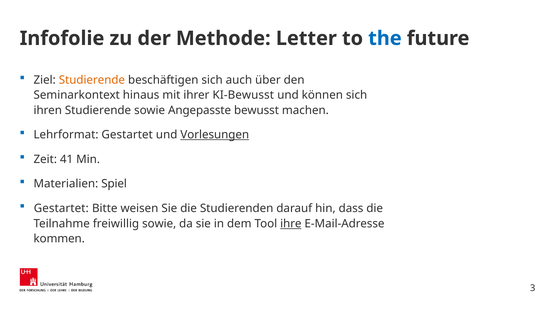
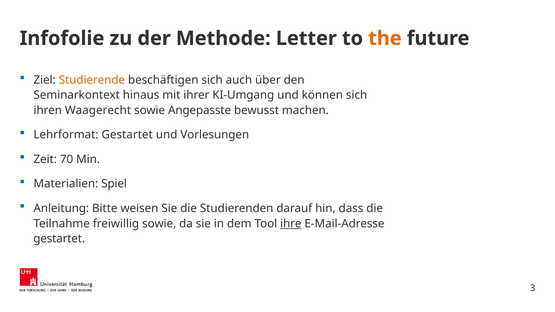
the colour: blue -> orange (385, 38)
KI-Bewusst: KI-Bewusst -> KI-Umgang (243, 95)
ihren Studierende: Studierende -> Waagerecht (98, 110)
Vorlesungen underline: present -> none (215, 135)
41: 41 -> 70 (67, 159)
Gestartet: Gestartet -> Anleitung (61, 208)
kommen: kommen -> gestartet (59, 239)
